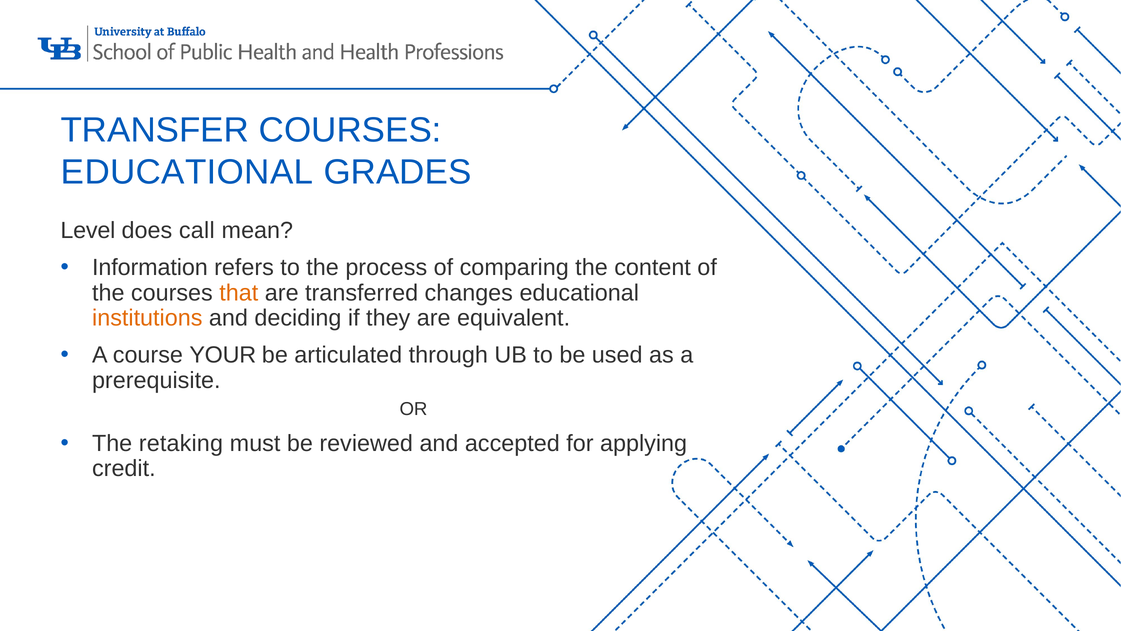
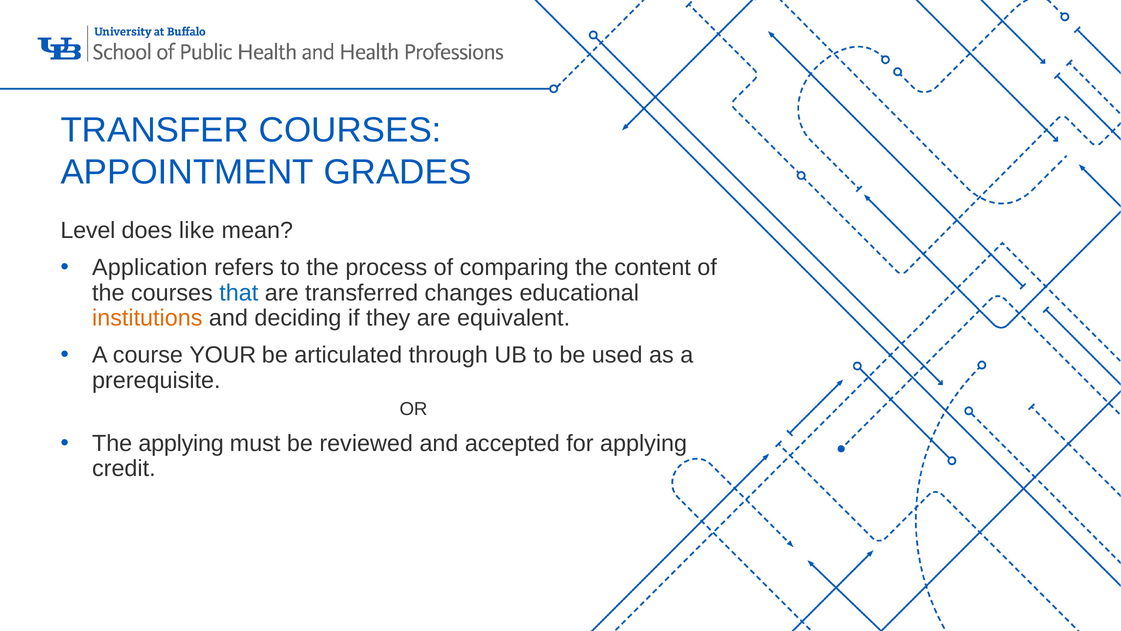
EDUCATIONAL: EDUCATIONAL -> APPOINTMENT (187, 172)
call: call -> like (197, 231)
Information: Information -> Application (150, 267)
that colour: orange -> blue (239, 293)
The retaking: retaking -> applying (181, 443)
